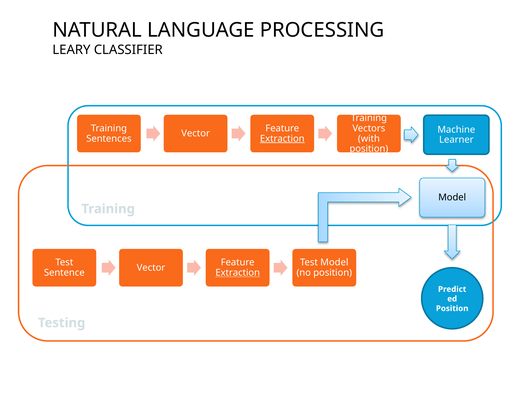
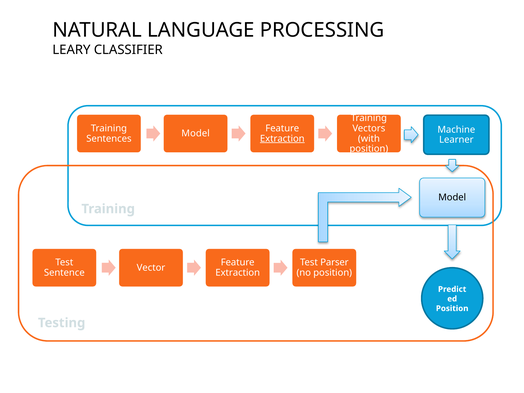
Vector: Vector -> Model (196, 133)
Test Model: Model -> Parser (334, 263)
Extraction underline: present -> none (238, 273)
